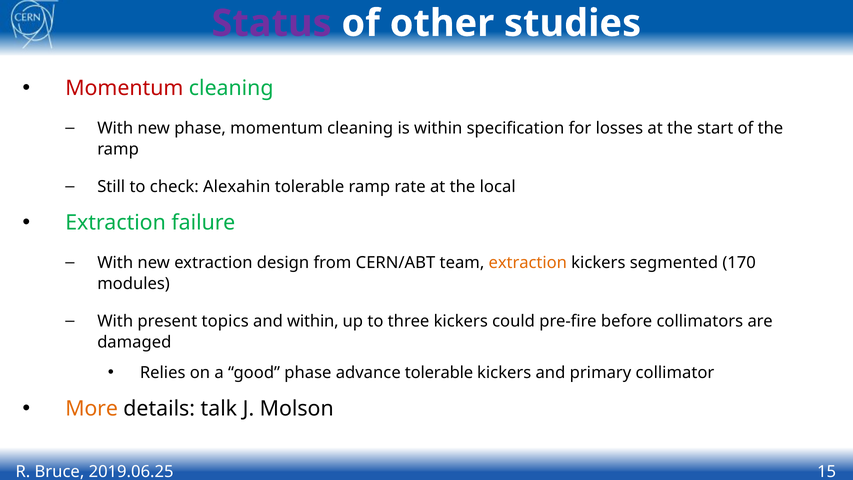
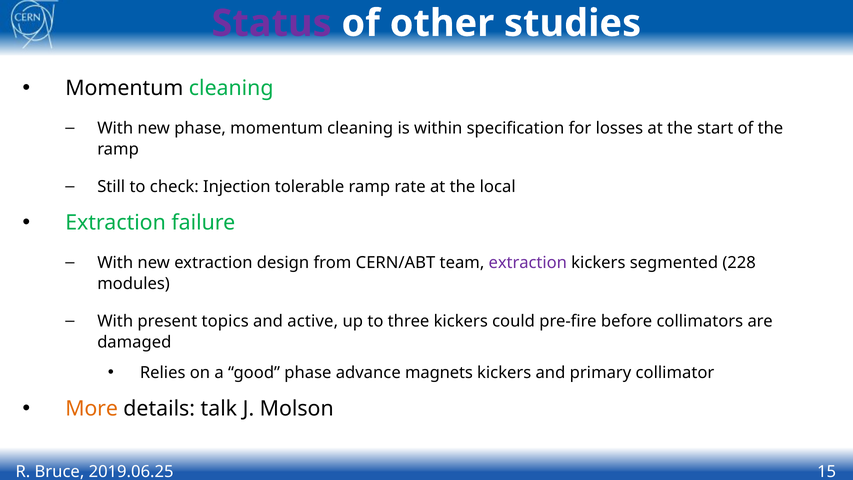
Momentum colour: red -> black (124, 88)
Alexahin: Alexahin -> Injection (237, 187)
extraction colour: orange -> purple (528, 263)
170: 170 -> 228 (739, 263)
and within: within -> active (313, 321)
advance tolerable: tolerable -> magnets (439, 372)
